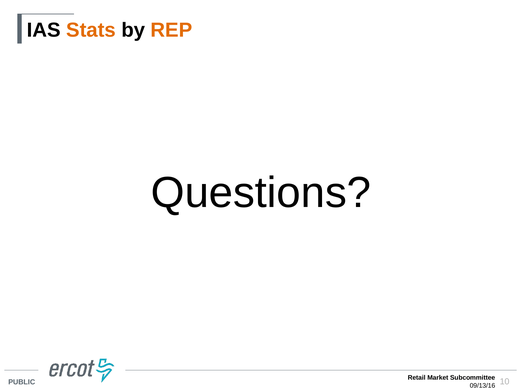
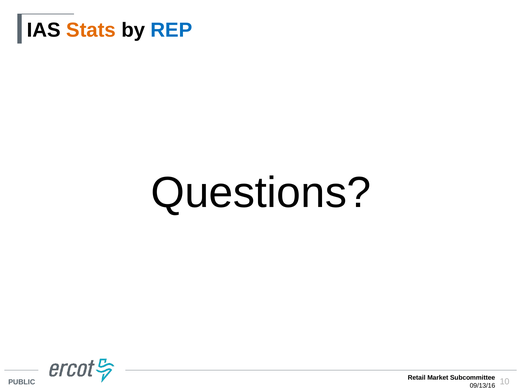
REP colour: orange -> blue (171, 30)
